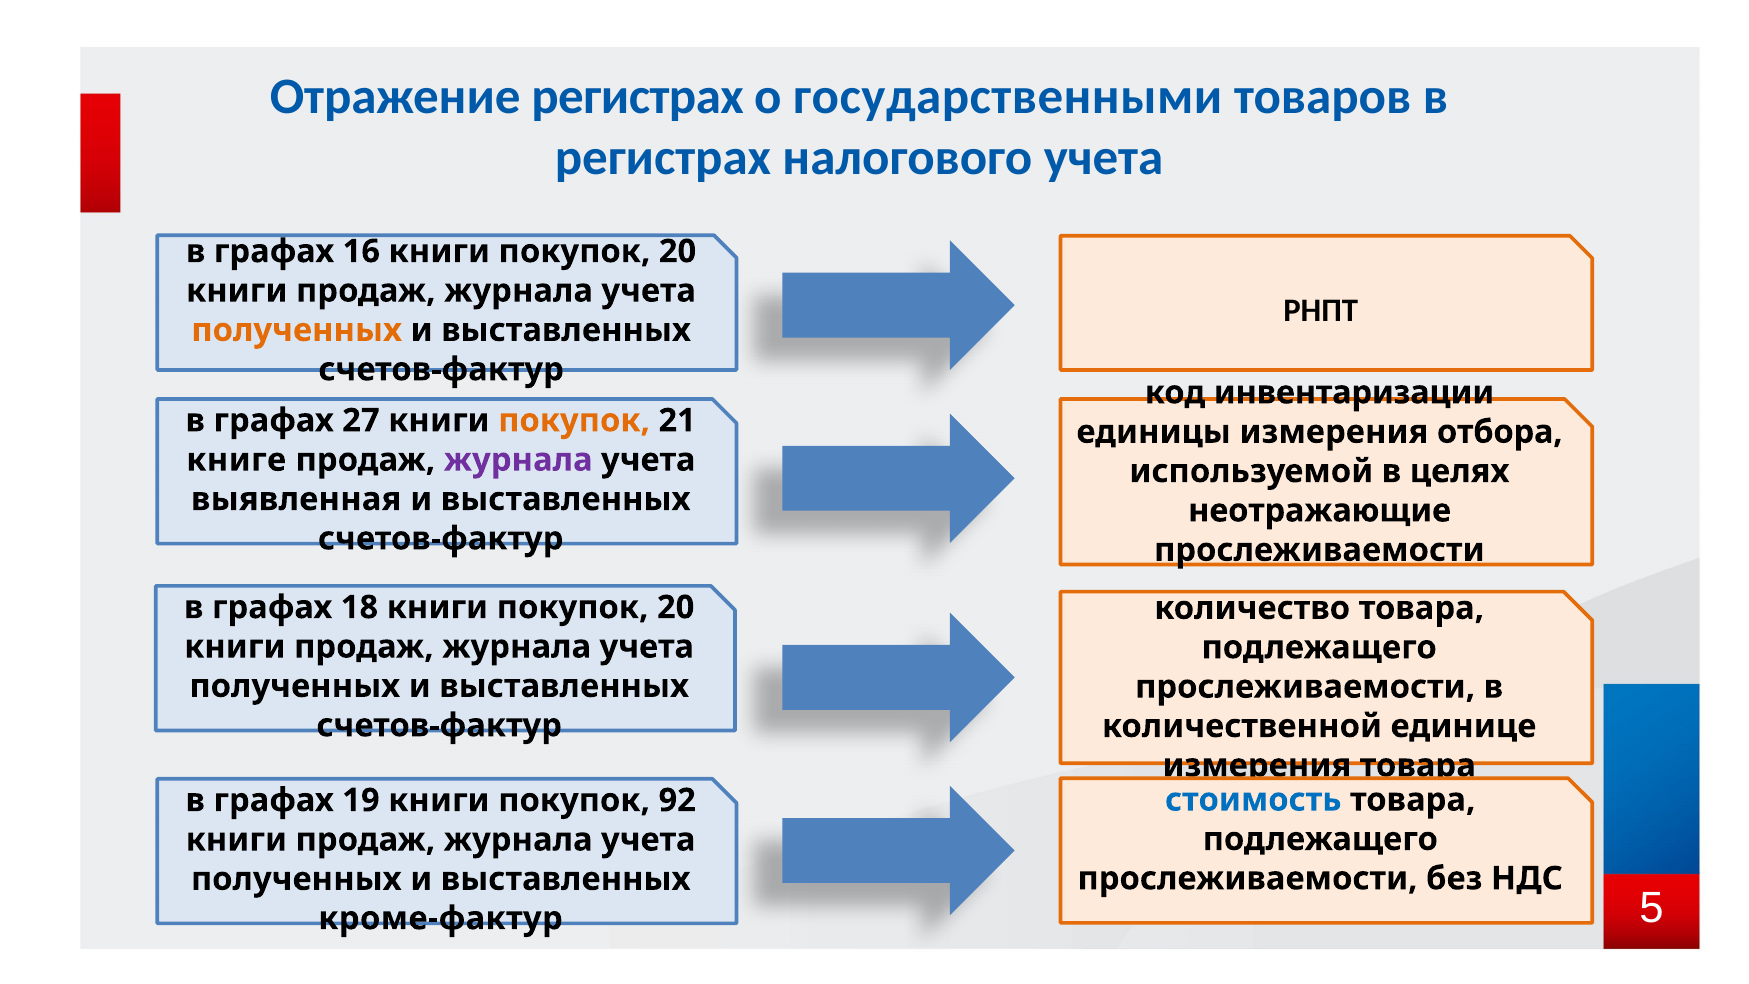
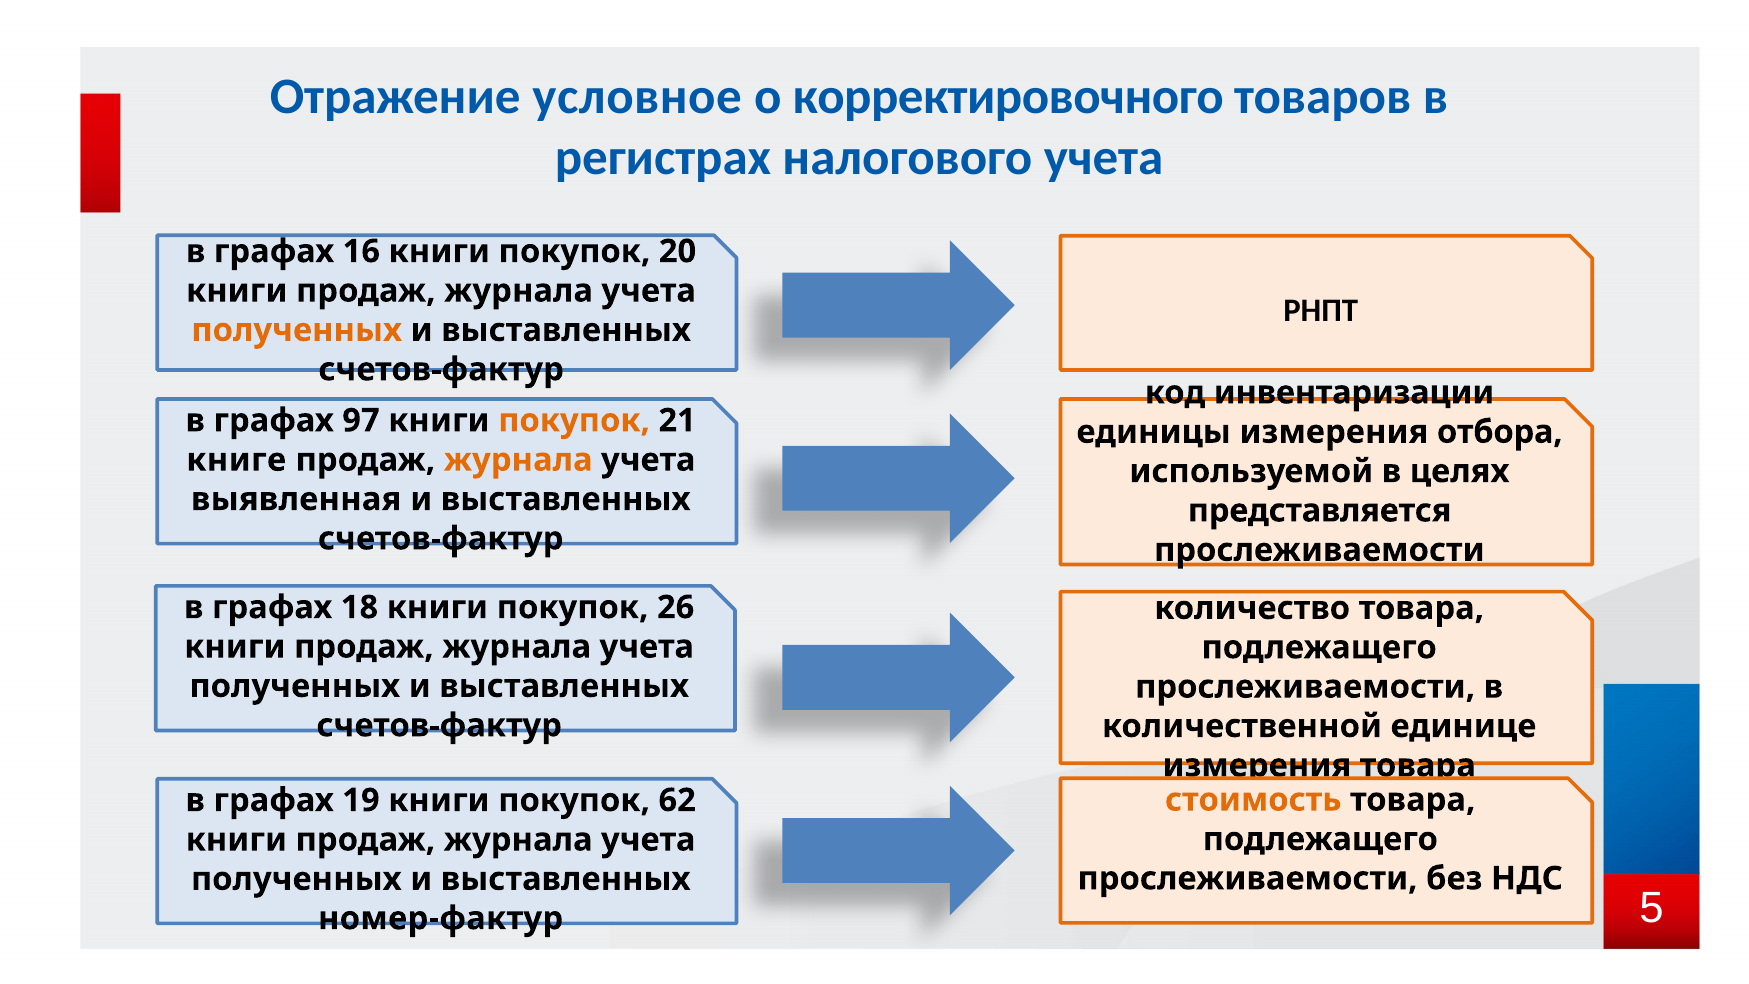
Отражение регистрах: регистрах -> условное (637, 97)
государственными: государственными -> корректировочного (1008, 97)
27: 27 -> 97 (361, 420)
журнала colour: purple -> orange (518, 460)
неотражающие: неотражающие -> представляется (1320, 511)
18 книги покупок 20: 20 -> 26 (676, 607)
стоимость colour: blue -> orange (1253, 800)
92: 92 -> 62 (677, 800)
кроме-фактур: кроме-фактур -> номер-фактур (441, 918)
